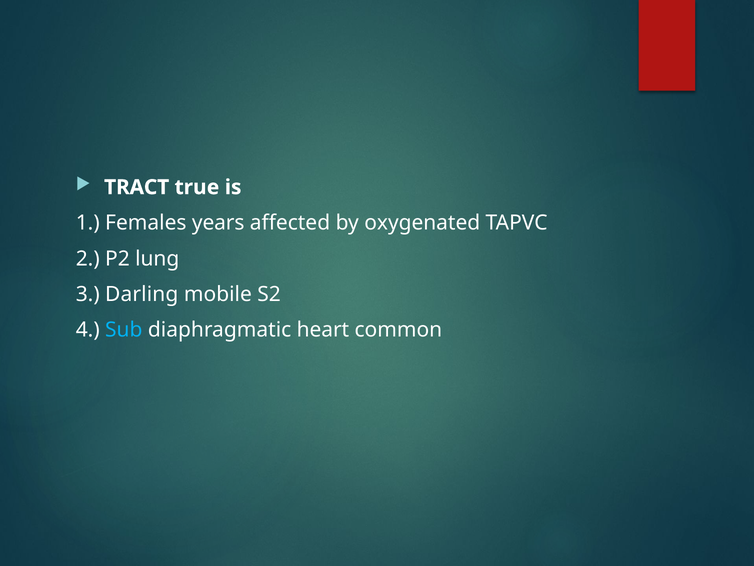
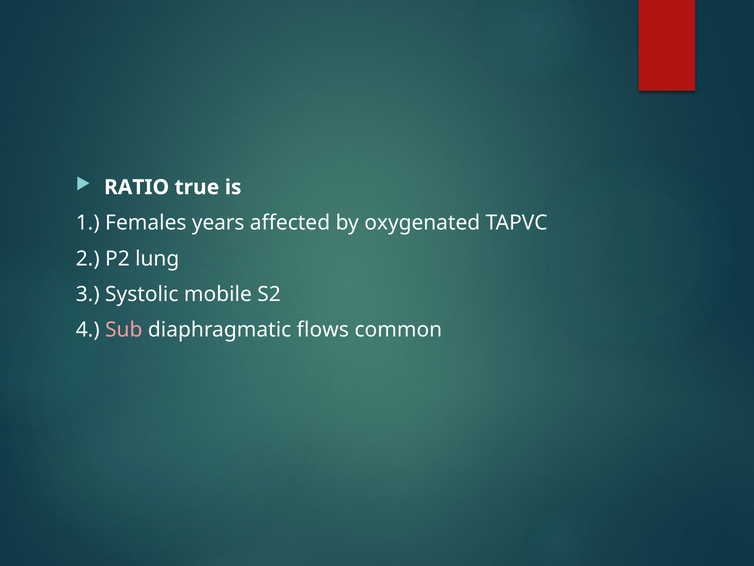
TRACT: TRACT -> RATIO (137, 187)
Darling: Darling -> Systolic (142, 294)
Sub colour: light blue -> pink (124, 330)
heart: heart -> flows (323, 330)
